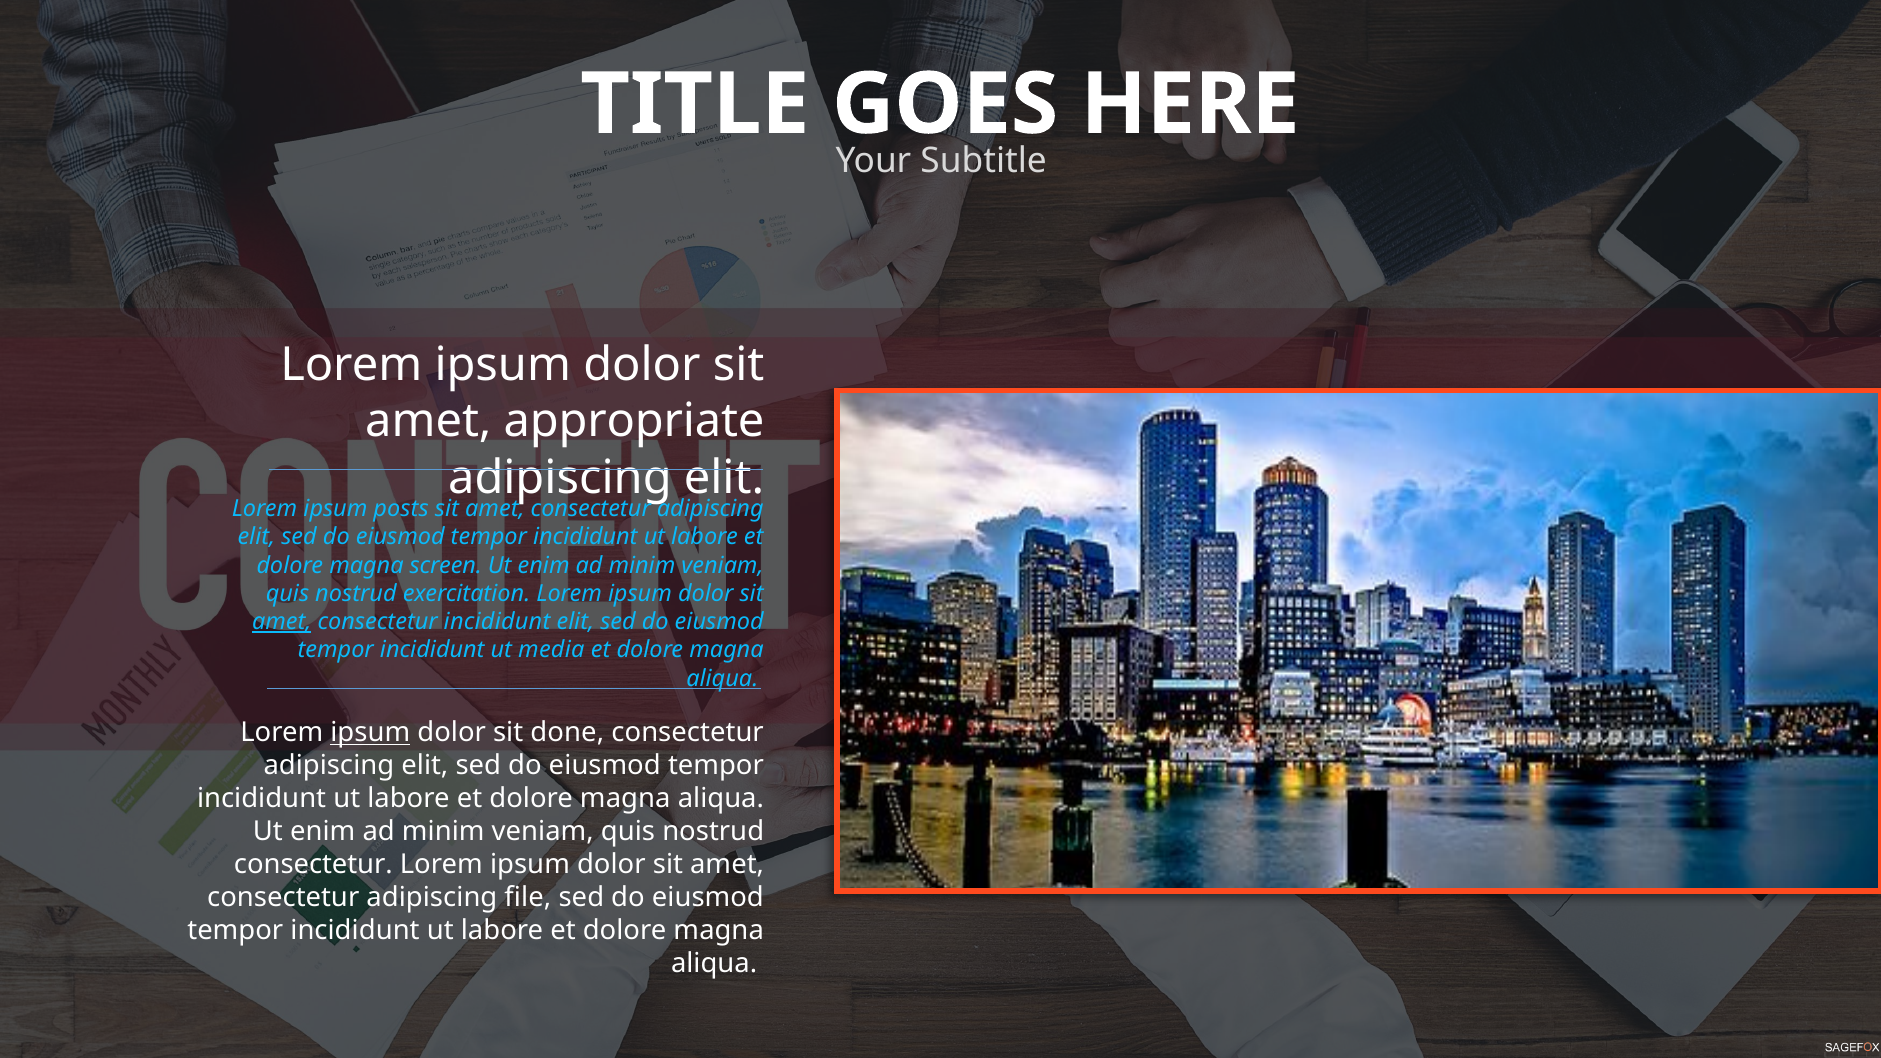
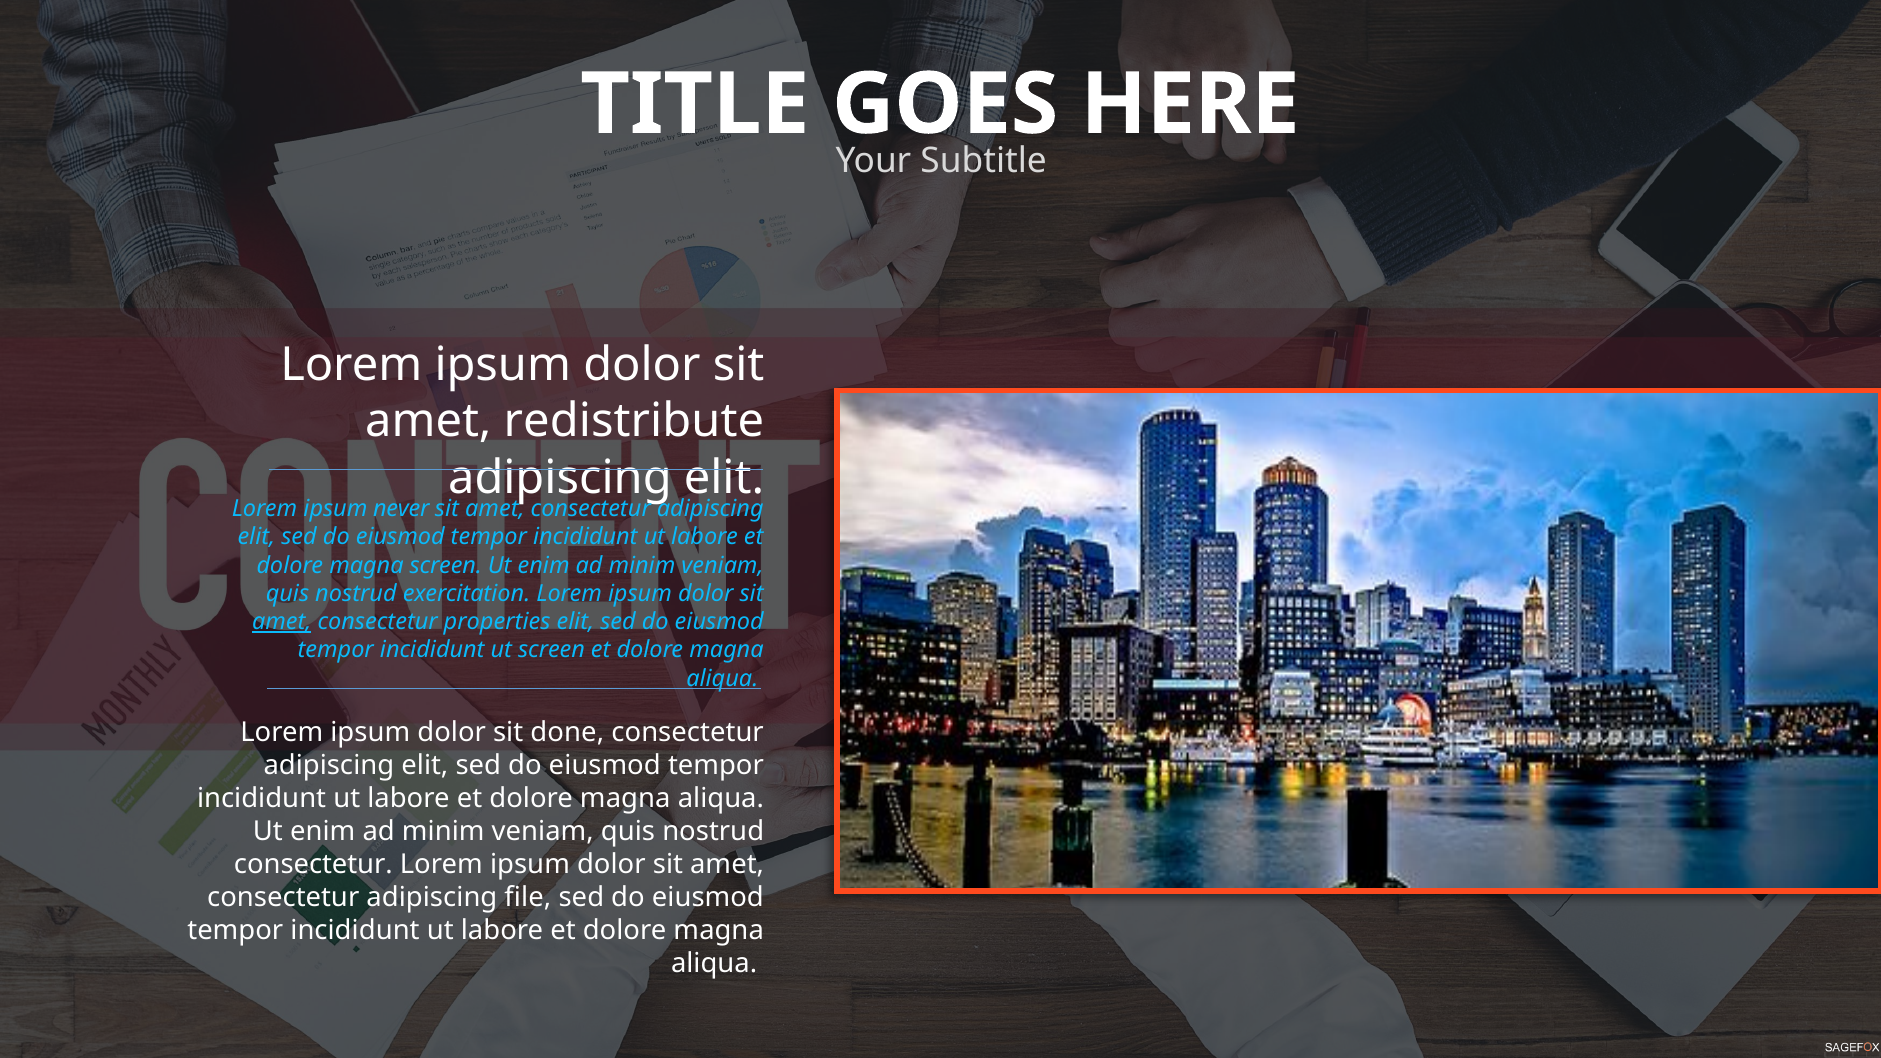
appropriate: appropriate -> redistribute (634, 421)
posts: posts -> never (401, 509)
consectetur incididunt: incididunt -> properties (497, 622)
ut media: media -> screen (552, 650)
ipsum underline: present -> none (370, 733)
